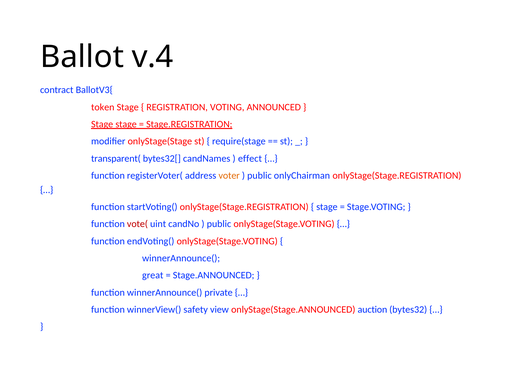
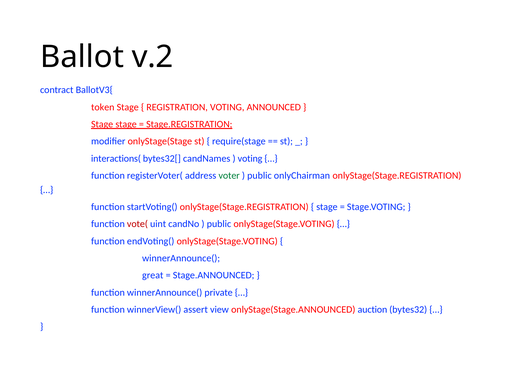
v.4: v.4 -> v.2 (153, 57)
transparent(: transparent( -> interactions( (116, 159)
effect: effect -> voting (250, 159)
voter colour: orange -> green (229, 176)
safety: safety -> assert (196, 310)
